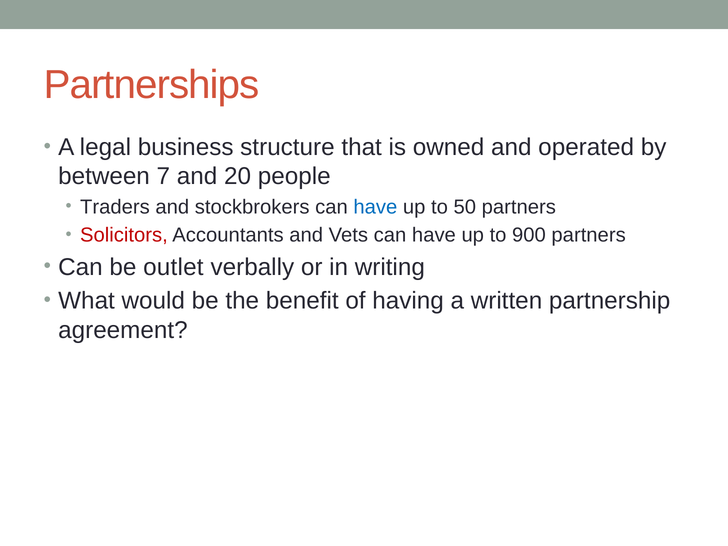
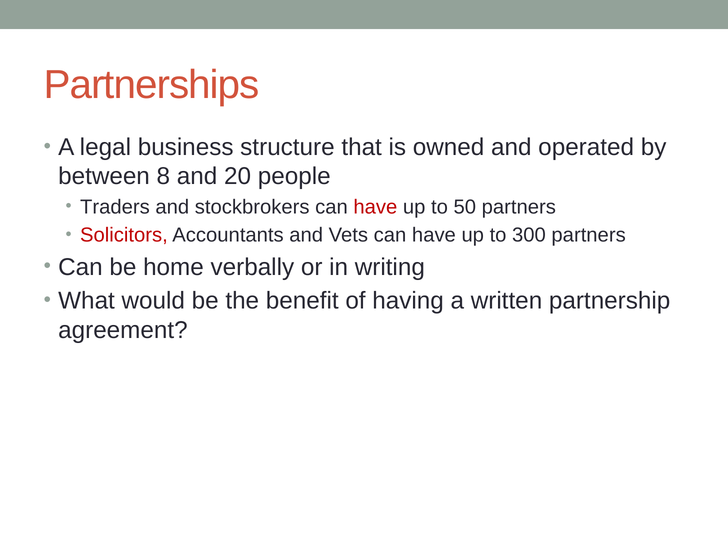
7: 7 -> 8 (163, 176)
have colour: blue -> red (375, 207)
900: 900 -> 300 (529, 235)
outlet: outlet -> home (173, 267)
